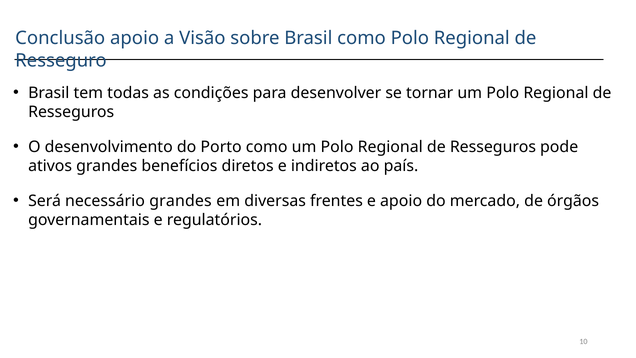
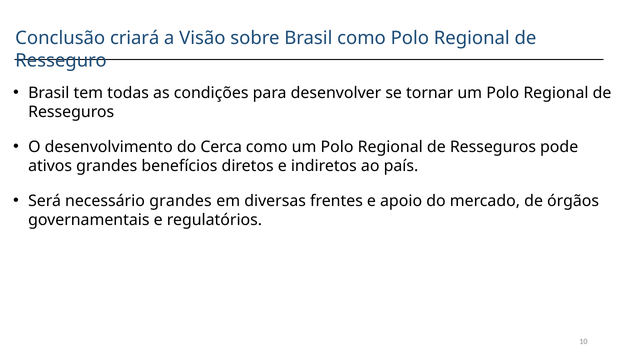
Conclusão apoio: apoio -> criará (135, 38)
Porto: Porto -> Cerca (221, 147)
